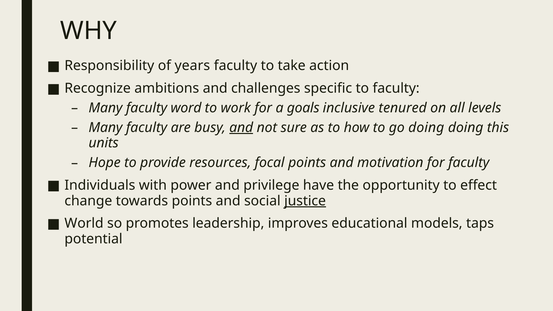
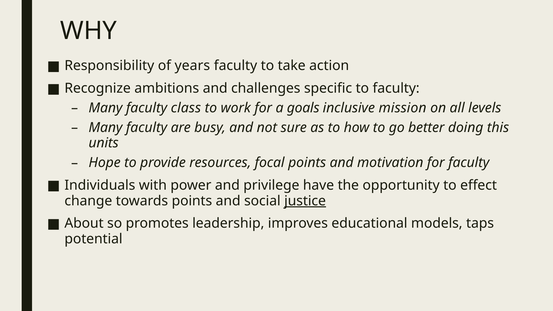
word: word -> class (186, 108)
tenured: tenured -> mission (403, 108)
and underline: present -> none (241, 128)
go doing: doing -> better (426, 128)
World: World -> About (84, 223)
